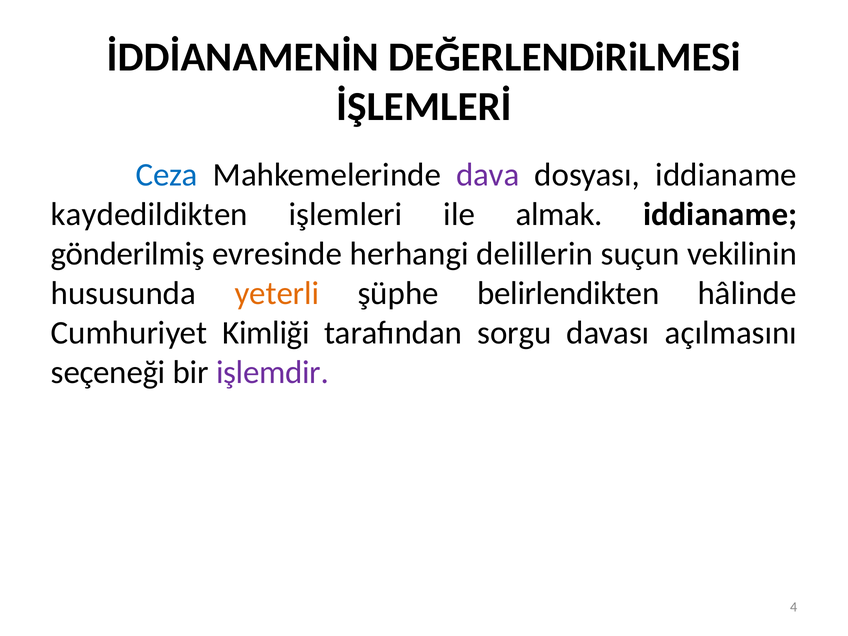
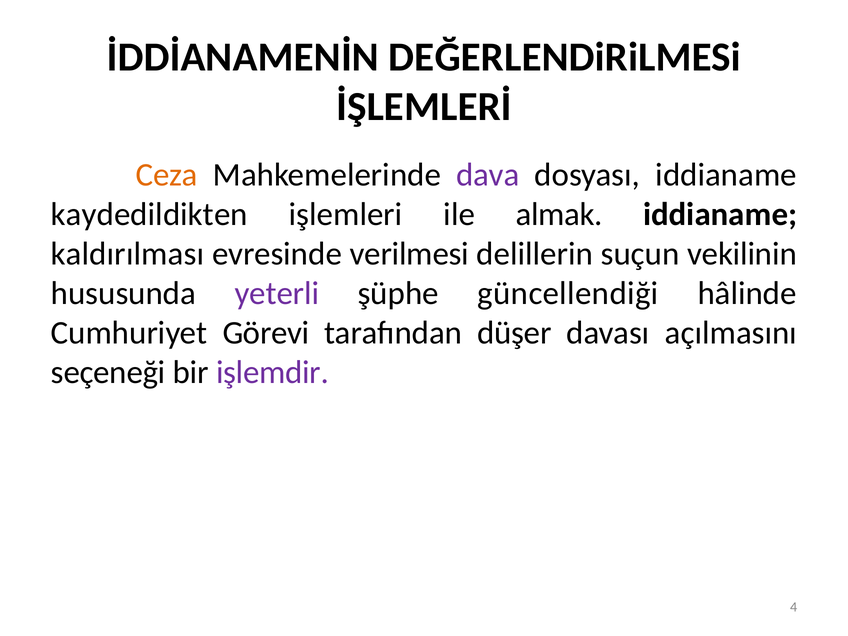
Ceza colour: blue -> orange (167, 175)
gönderilmiş: gönderilmiş -> kaldırılması (127, 254)
herhangi: herhangi -> verilmesi (409, 254)
yeterli colour: orange -> purple (277, 293)
belirlendikten: belirlendikten -> güncellendiği (568, 293)
Kimliği: Kimliği -> Görevi (266, 333)
sorgu: sorgu -> düşer (514, 333)
